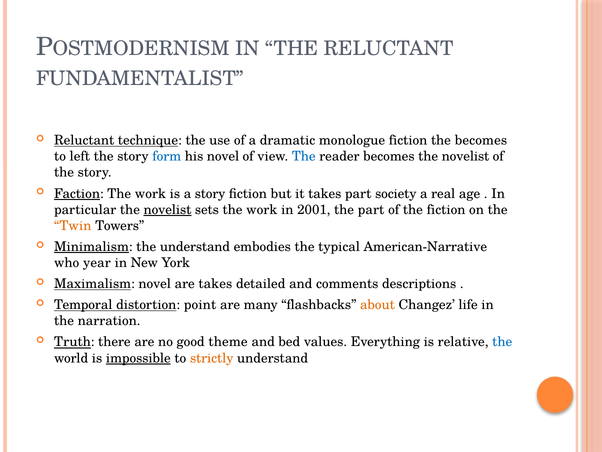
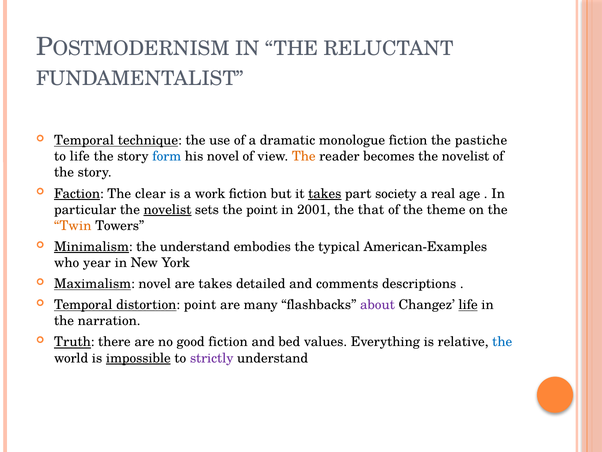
Reluctant: Reluctant -> Temporal (84, 140)
the becomes: becomes -> pastiche (481, 140)
to left: left -> life (80, 156)
The colour: blue -> orange (304, 156)
Faction The work: work -> clear (150, 193)
a story: story -> work (210, 193)
takes underline: none -> present (325, 193)
sets the work: work -> point (262, 209)
the part: part -> that (371, 209)
the fiction: fiction -> theme (446, 209)
American-Narrative: American-Narrative -> American-Examples (425, 247)
about colour: orange -> purple (377, 305)
life underline: none -> present (468, 305)
good theme: theme -> fiction (228, 342)
strictly colour: orange -> purple (212, 358)
